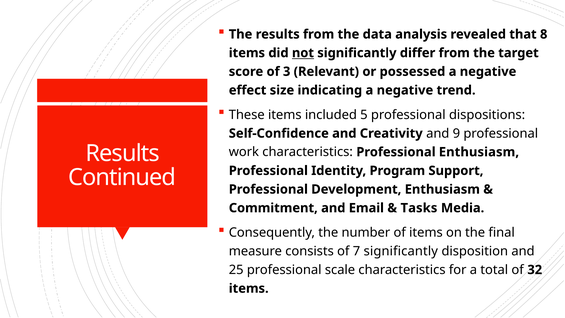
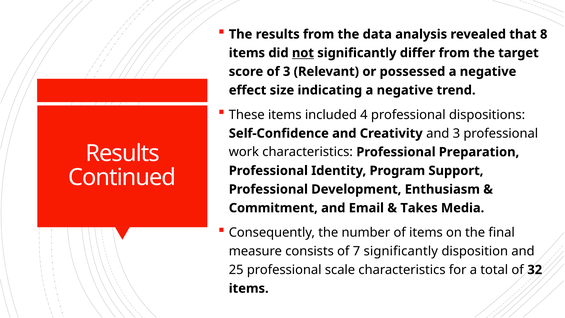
5: 5 -> 4 (364, 115)
and 9: 9 -> 3 (456, 133)
Professional Enthusiasm: Enthusiasm -> Preparation (479, 152)
Tasks: Tasks -> Takes (419, 208)
